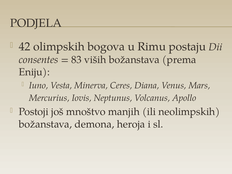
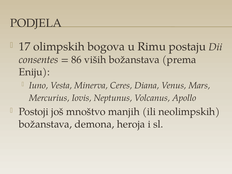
42: 42 -> 17 (25, 47)
83: 83 -> 86 (76, 60)
